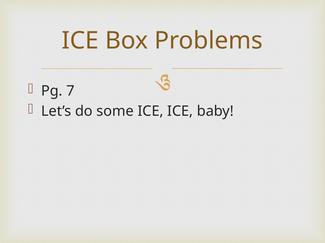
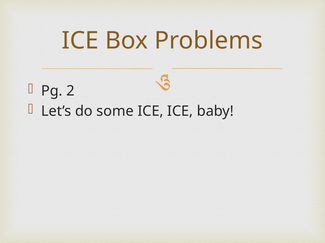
7: 7 -> 2 (70, 91)
